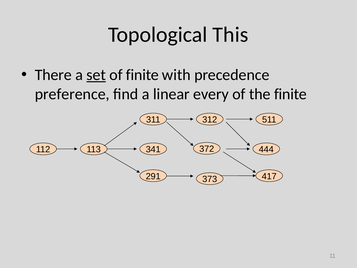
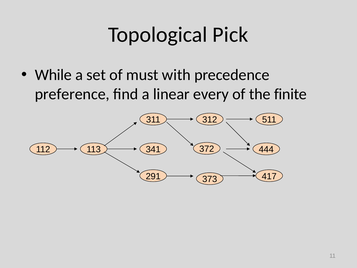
This: This -> Pick (230, 35)
There: There -> While (53, 75)
set underline: present -> none (96, 75)
of finite: finite -> must (142, 75)
